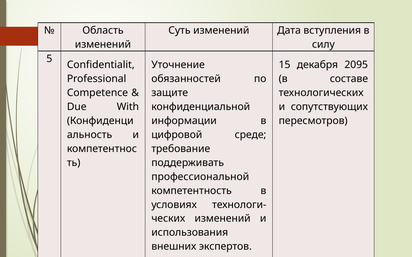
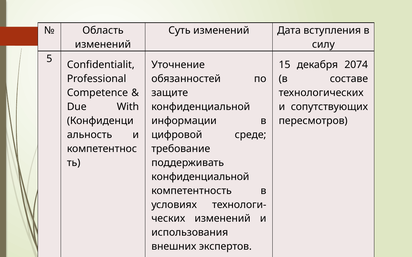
2095: 2095 -> 2074 (356, 65)
профессиональной: профессиональной -> конфиденциальной (200, 177)
